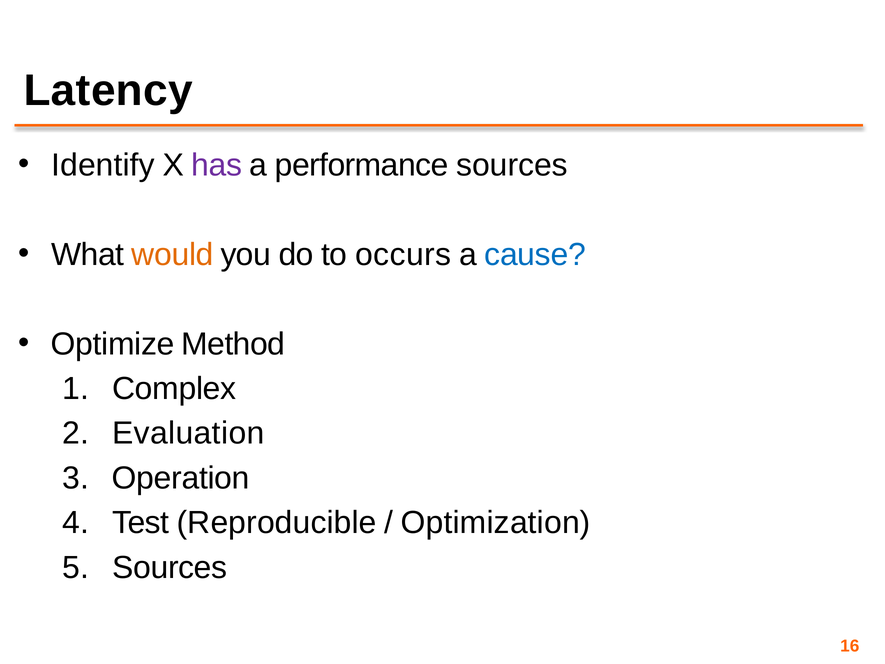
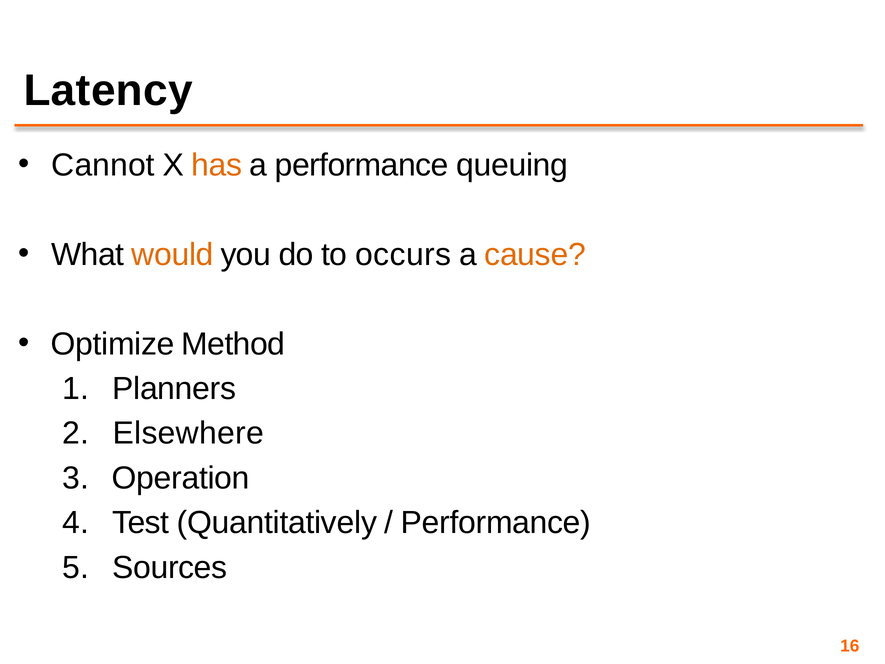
Identify: Identify -> Cannot (103, 165)
has colour: purple -> orange (217, 165)
performance sources: sources -> queuing (512, 165)
cause colour: blue -> orange (535, 254)
Complex: Complex -> Planners (174, 389)
Evaluation: Evaluation -> Elsewhere (188, 433)
Reproducible: Reproducible -> Quantitatively (277, 523)
Optimization: Optimization -> Performance (496, 523)
